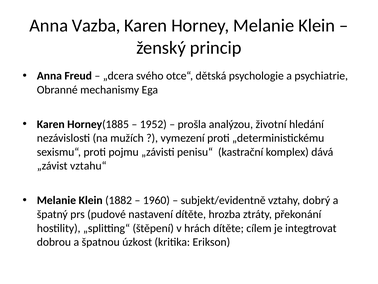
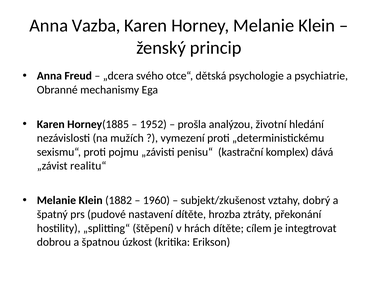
vztahu“: vztahu“ -> realitu“ (88, 166)
subjekt/evidentně: subjekt/evidentně -> subjekt/zkušenost (223, 200)
